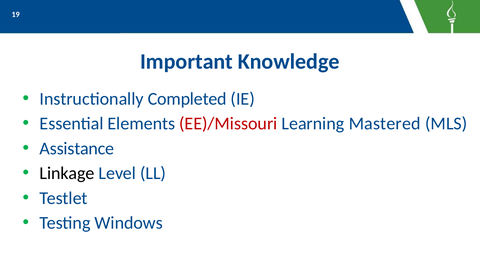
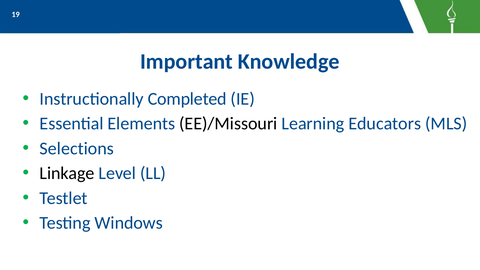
EE)/Missouri colour: red -> black (228, 124)
Mastered: Mastered -> Educators (385, 124)
Assistance: Assistance -> Selections (77, 148)
